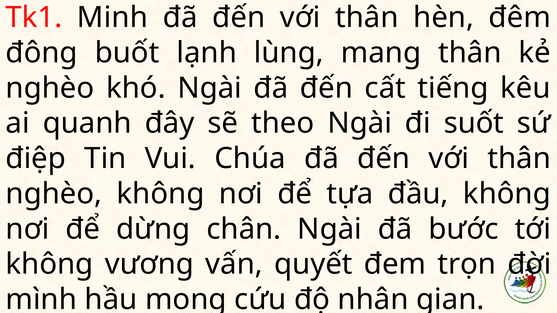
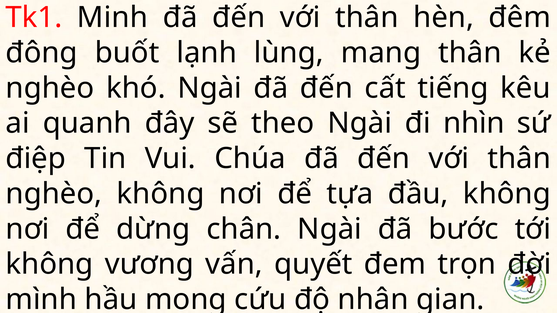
suốt: suốt -> nhìn (474, 123)
